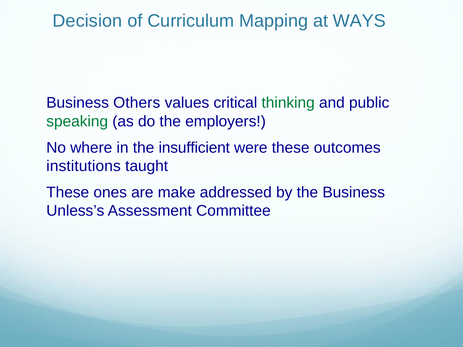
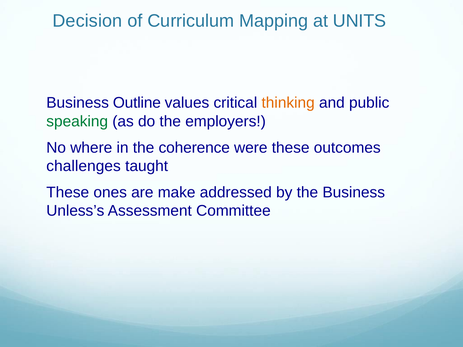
WAYS: WAYS -> UNITS (360, 21)
Others: Others -> Outline (137, 103)
thinking colour: green -> orange (288, 103)
insufficient: insufficient -> coherence (194, 148)
institutions: institutions -> challenges (84, 166)
